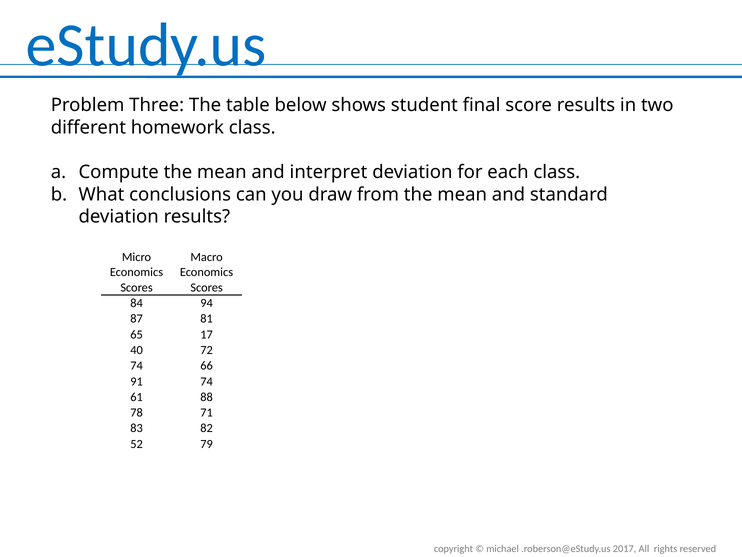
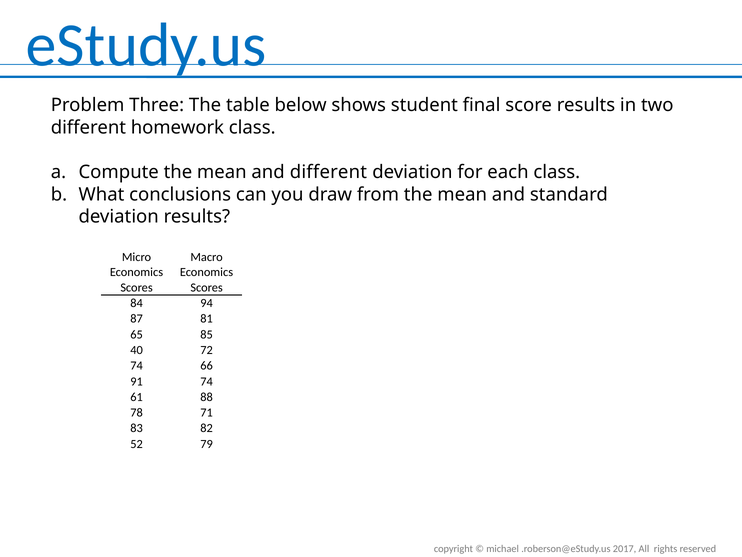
and interpret: interpret -> different (328, 172)
17: 17 -> 85 (207, 334)
